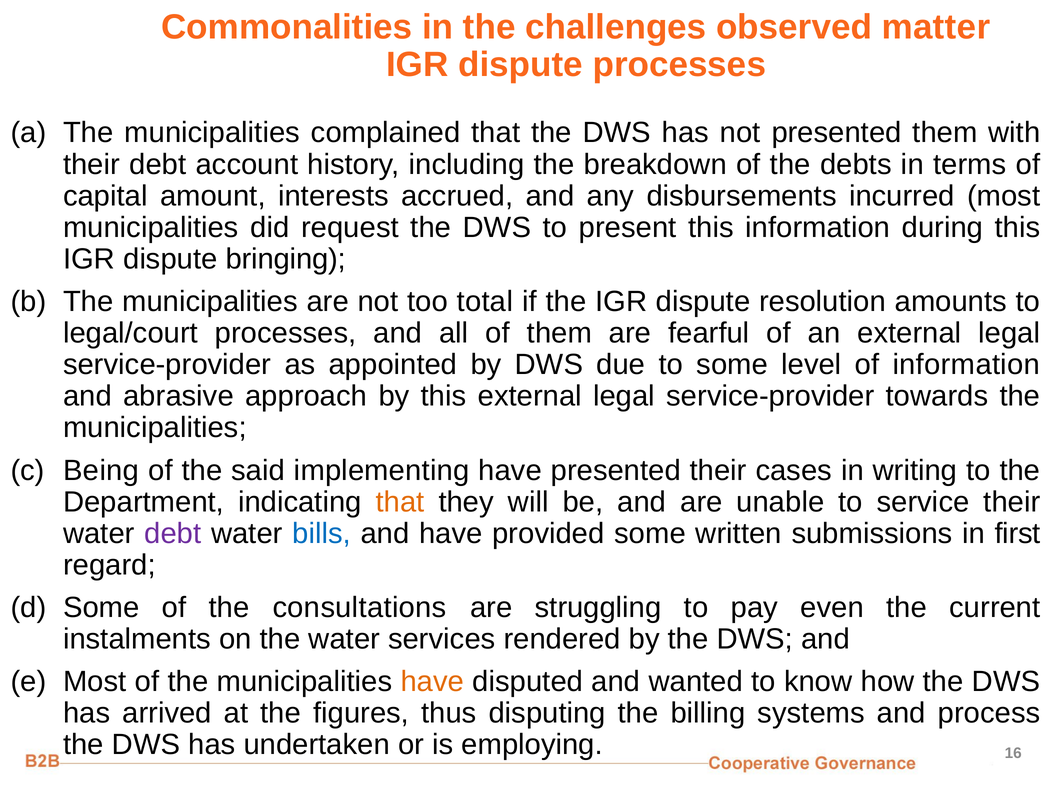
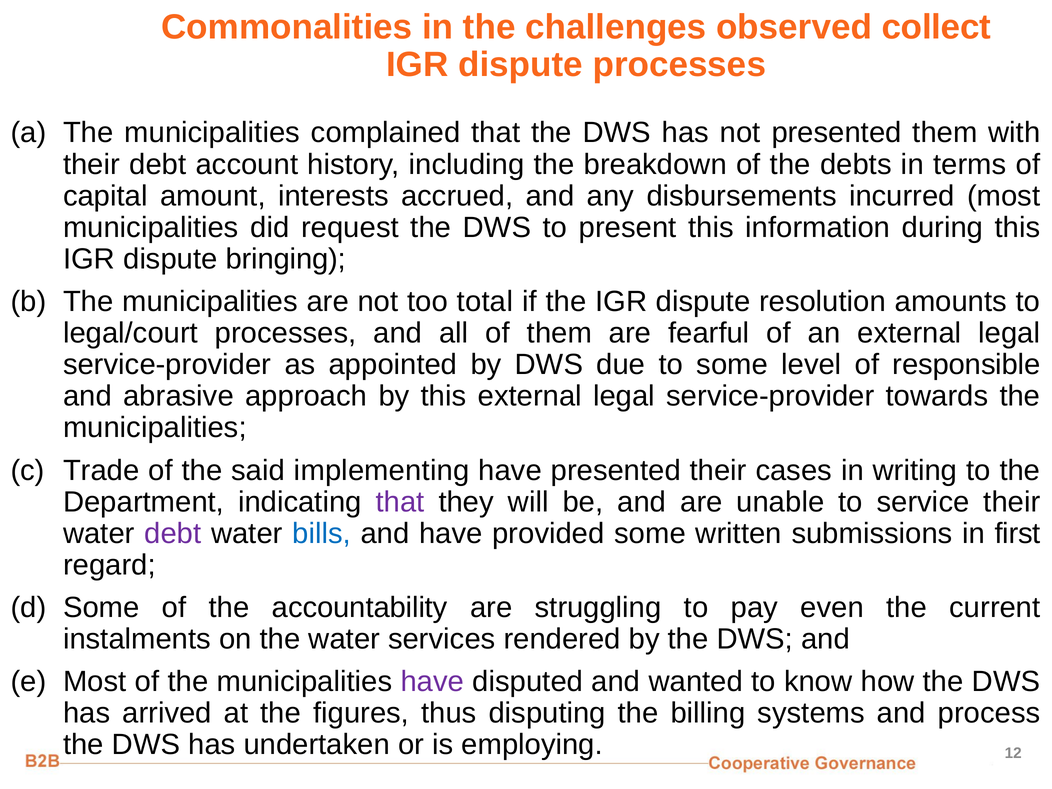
matter: matter -> collect (936, 27)
of information: information -> responsible (967, 365)
Being: Being -> Trade (101, 470)
that colour: orange -> purple (400, 502)
consultations: consultations -> accountability (360, 608)
have colour: orange -> purple (432, 682)
16: 16 -> 12 (1013, 753)
